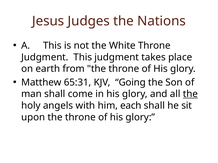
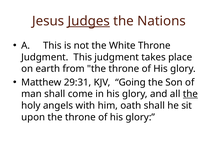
Judges underline: none -> present (89, 21)
65:31: 65:31 -> 29:31 (78, 83)
each: each -> oath (131, 106)
